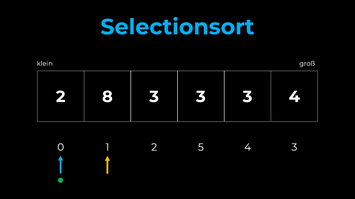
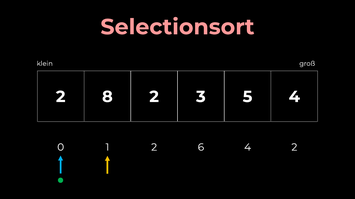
Selectionsort colour: light blue -> pink (177, 27)
8 3: 3 -> 2 (154, 97)
3: 3 -> 5 (248, 97)
5: 5 -> 6 (201, 148)
4 3: 3 -> 2 (294, 148)
